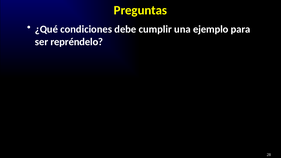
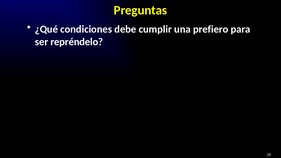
ejemplo: ejemplo -> prefiero (211, 29)
